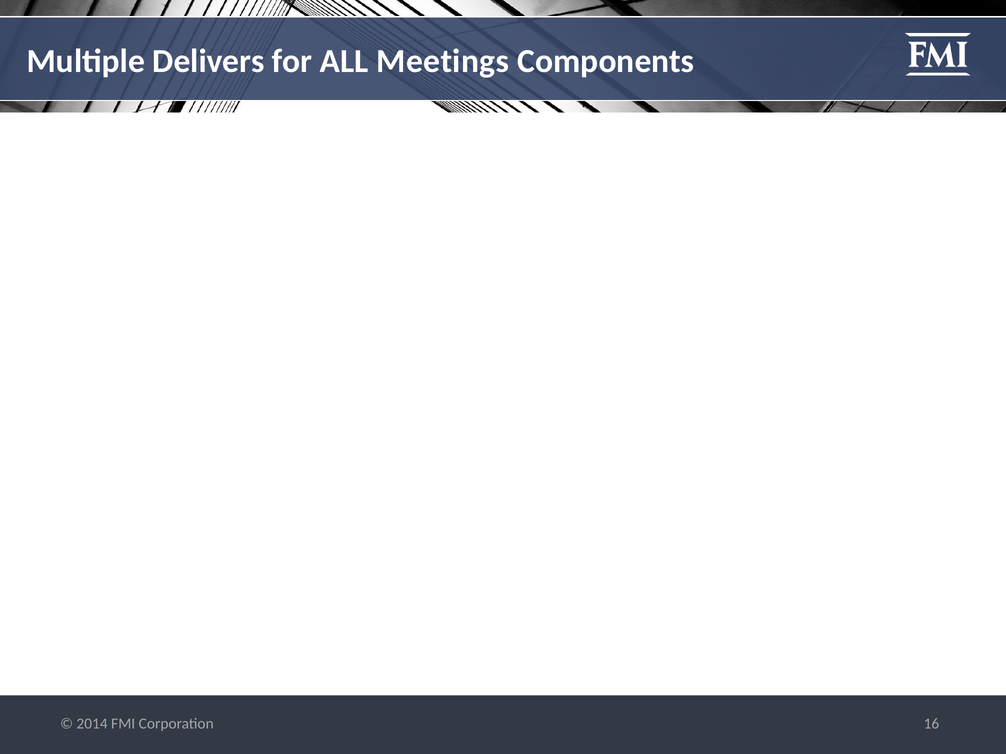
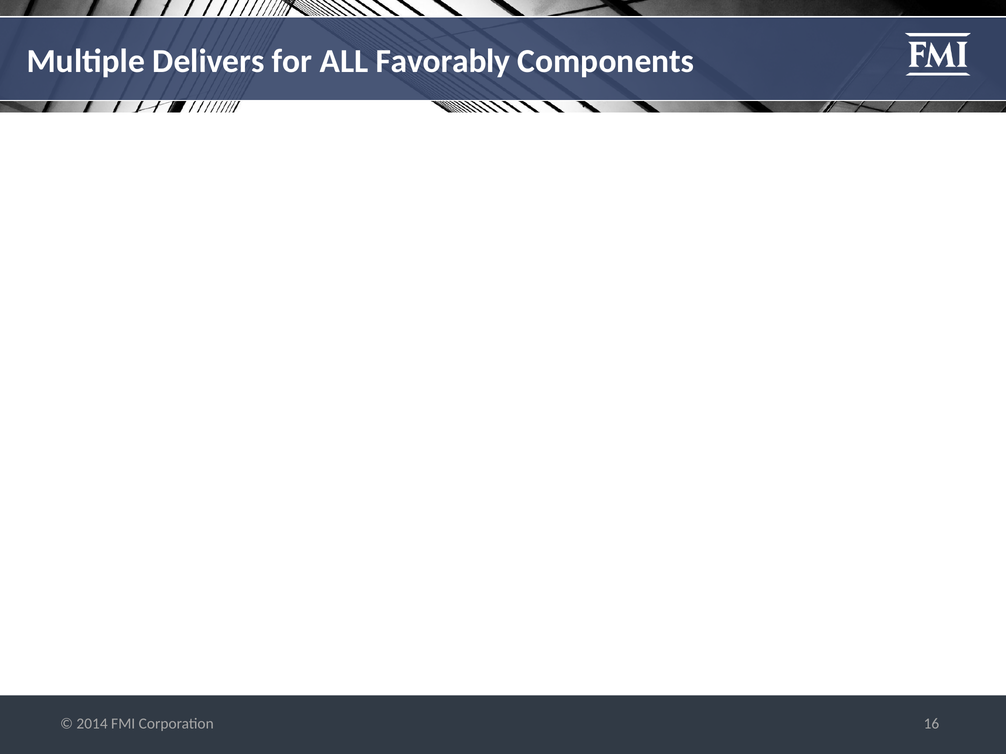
Meetings: Meetings -> Favorably (443, 61)
